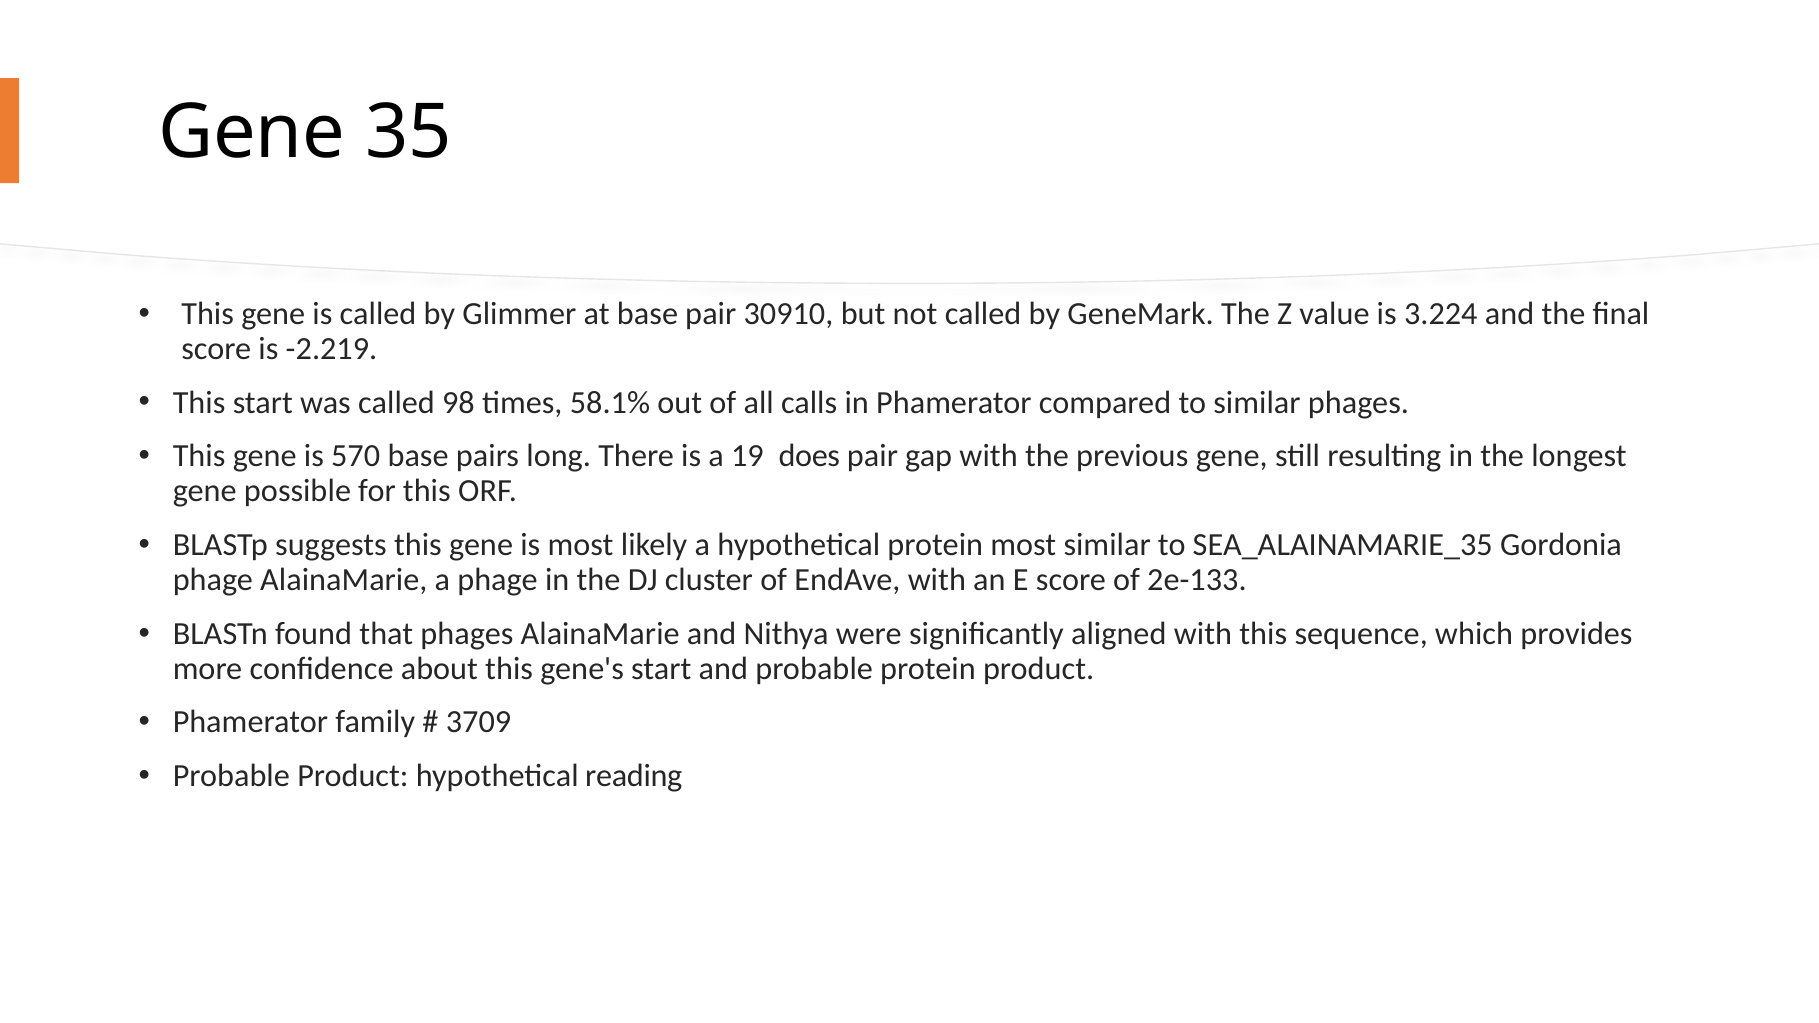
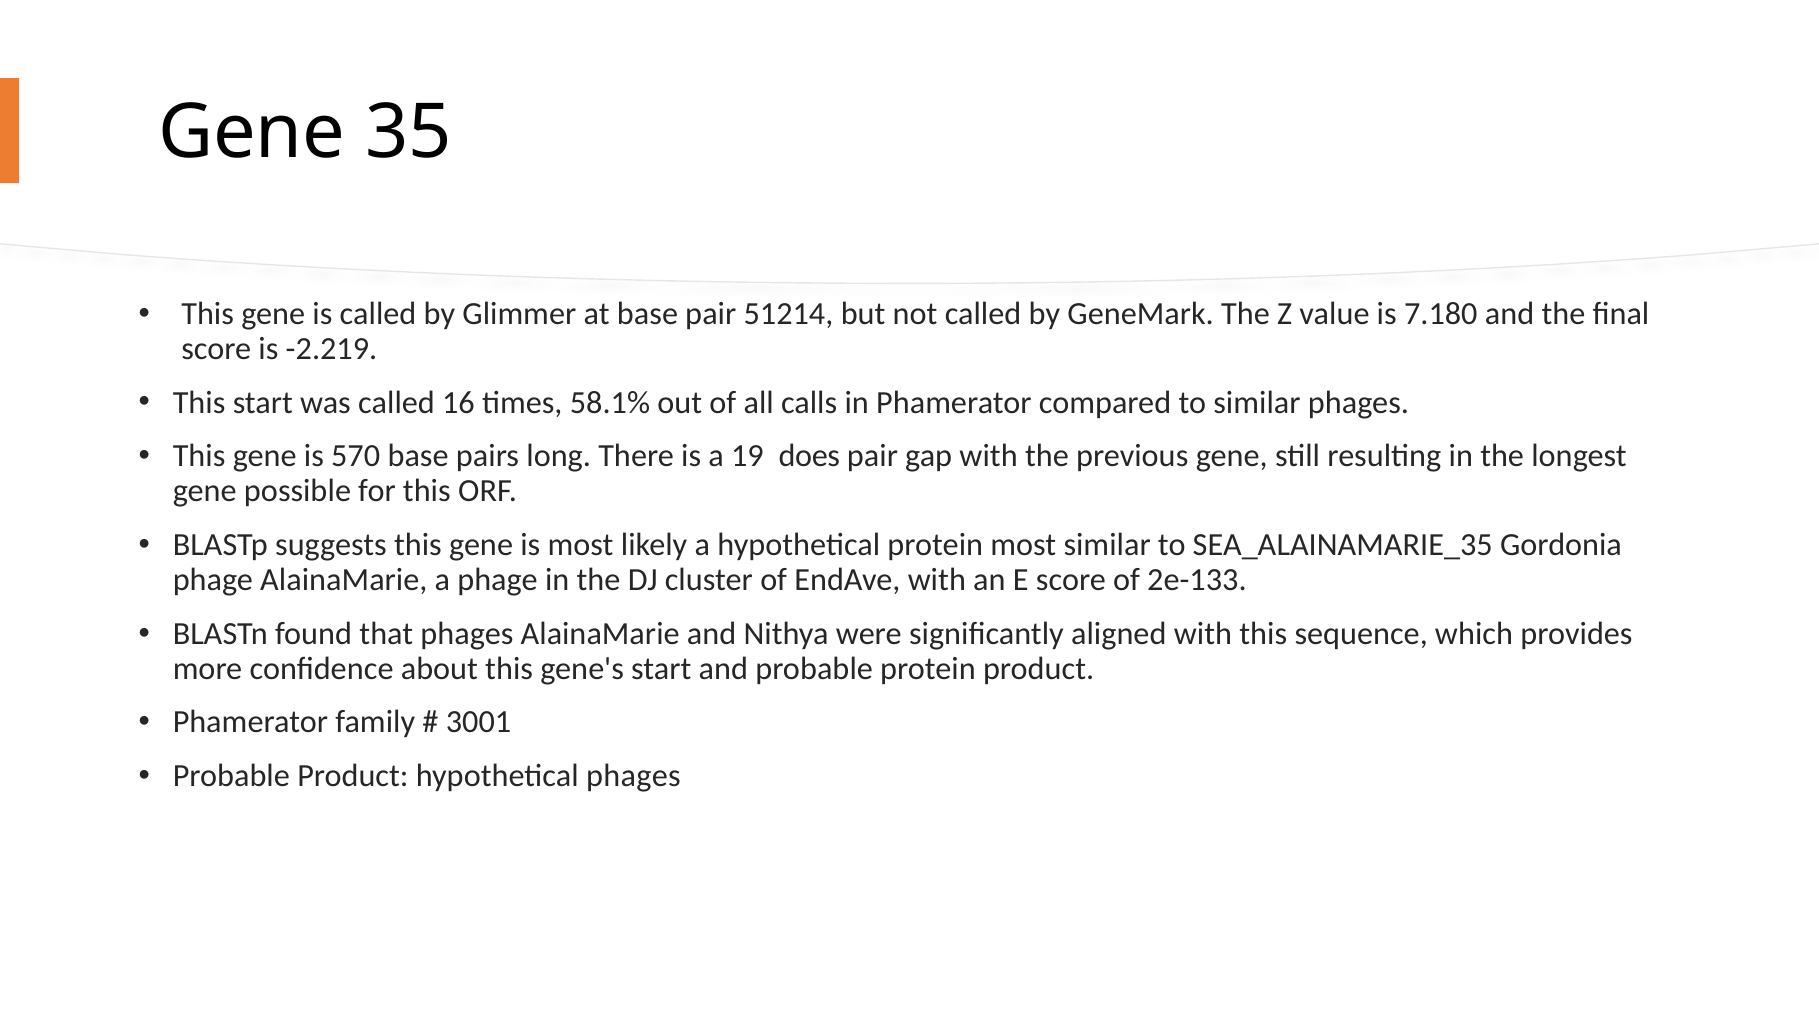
30910: 30910 -> 51214 (788, 314)
3.224: 3.224 -> 7.180 (1441, 314)
98: 98 -> 16 (458, 403)
3709: 3709 -> 3001 (478, 722)
hypothetical reading: reading -> phages (633, 776)
